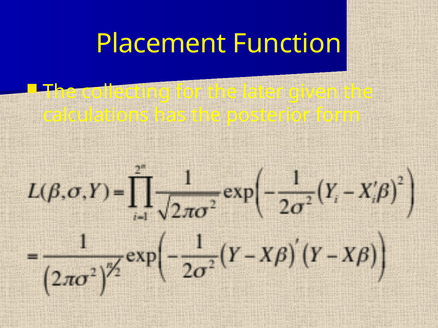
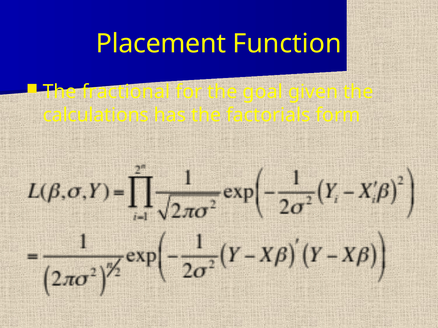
collecting: collecting -> fractional (126, 92)
later: later -> goal (263, 92)
posterior: posterior -> factorials (268, 115)
